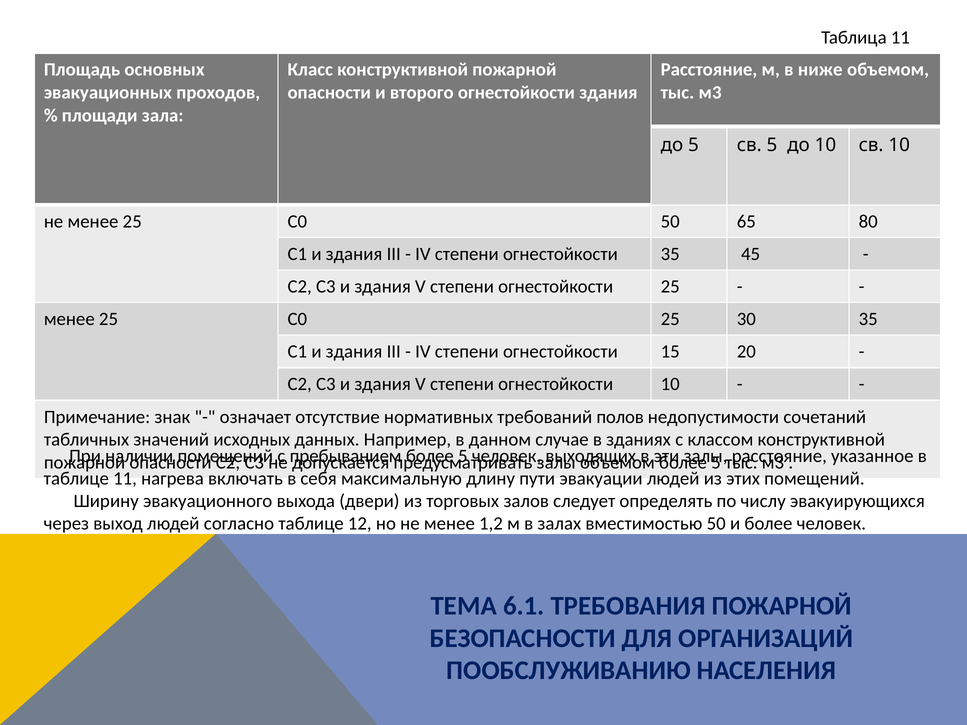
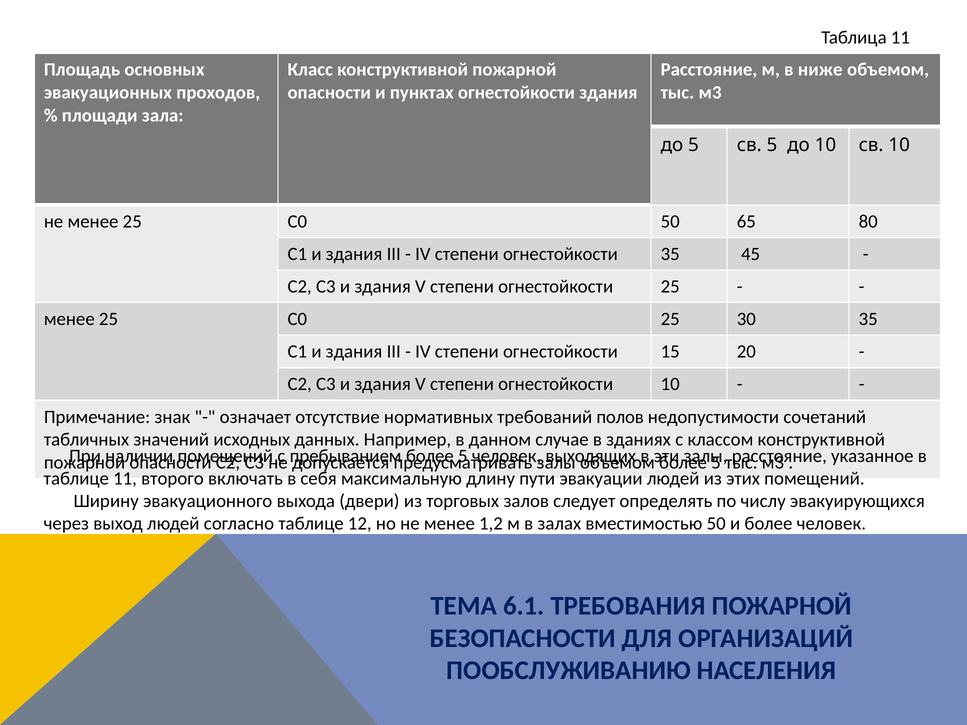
второго: второго -> пунктах (422, 93)
нагрева: нагрева -> второго (172, 479)
